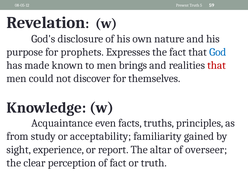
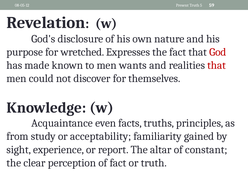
prophets: prophets -> wretched (82, 52)
God colour: blue -> red (218, 52)
brings: brings -> wants (133, 65)
overseer: overseer -> constant (206, 150)
